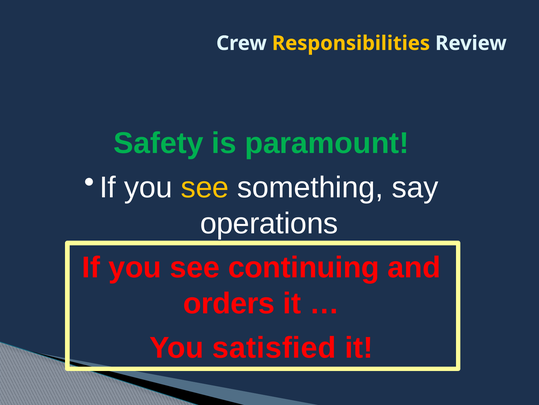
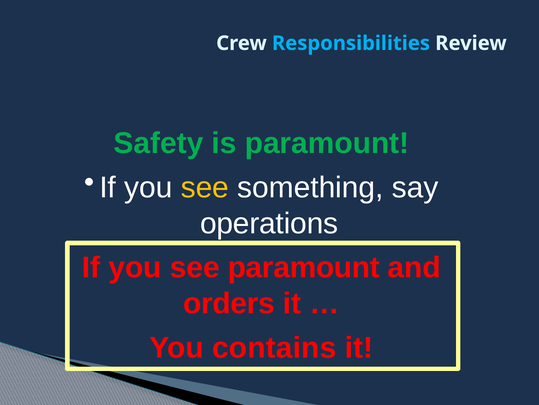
Responsibilities colour: yellow -> light blue (351, 43)
see continuing: continuing -> paramount (304, 267)
satisfied: satisfied -> contains (274, 347)
